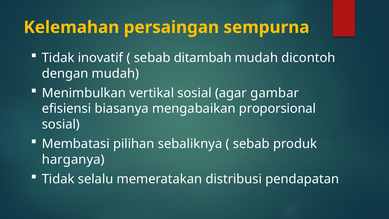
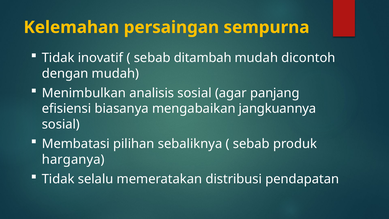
vertikal: vertikal -> analisis (152, 93)
gambar: gambar -> panjang (275, 93)
proporsional: proporsional -> jangkuannya (277, 109)
